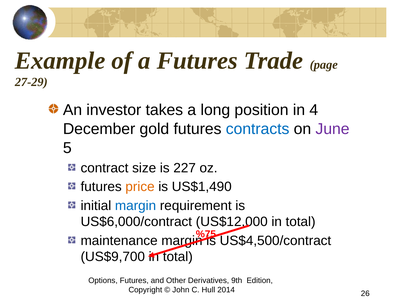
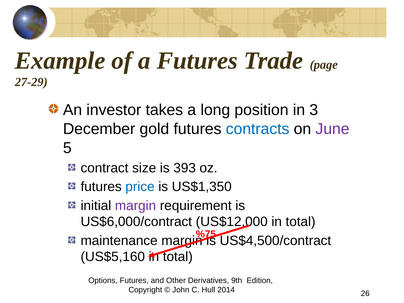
4: 4 -> 3 (314, 110)
227: 227 -> 393 (185, 168)
price colour: orange -> blue (140, 187)
US$1,490: US$1,490 -> US$1,350 (202, 187)
margin colour: blue -> purple (136, 206)
US$9,700: US$9,700 -> US$5,160 (113, 257)
